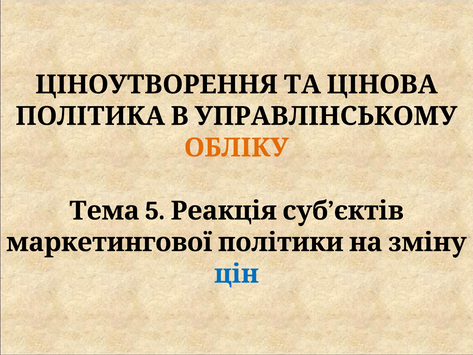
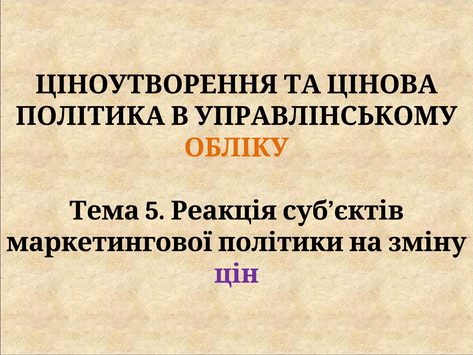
цін colour: blue -> purple (237, 274)
